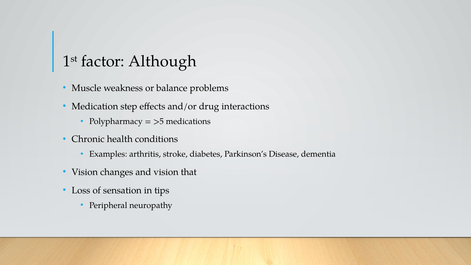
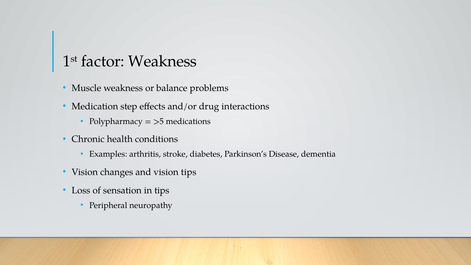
factor Although: Although -> Weakness (163, 61)
vision that: that -> tips (189, 172)
